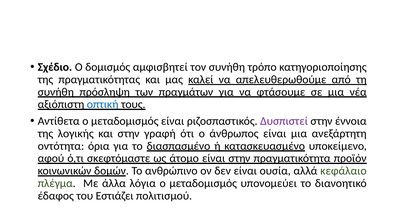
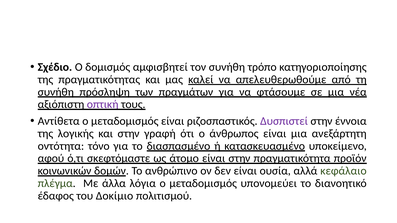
οπτική colour: blue -> purple (103, 105)
όρια: όρια -> τόνο (99, 146)
Εστιάζει: Εστιάζει -> Δοκίμιο (115, 196)
